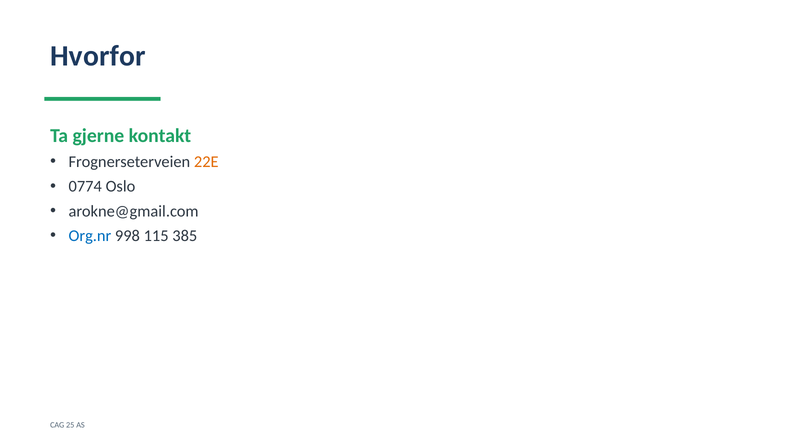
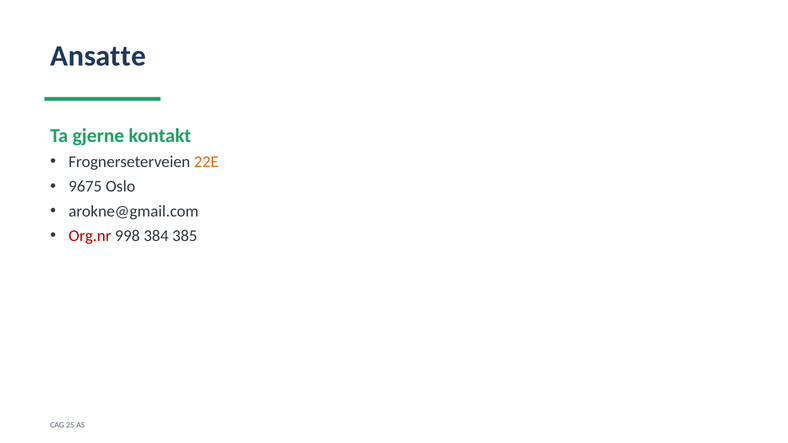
Hvorfor: Hvorfor -> Ansatte (98, 56)
0774: 0774 -> 9675 (85, 187)
Org.nr colour: blue -> red (90, 236)
115: 115 -> 384 (156, 236)
